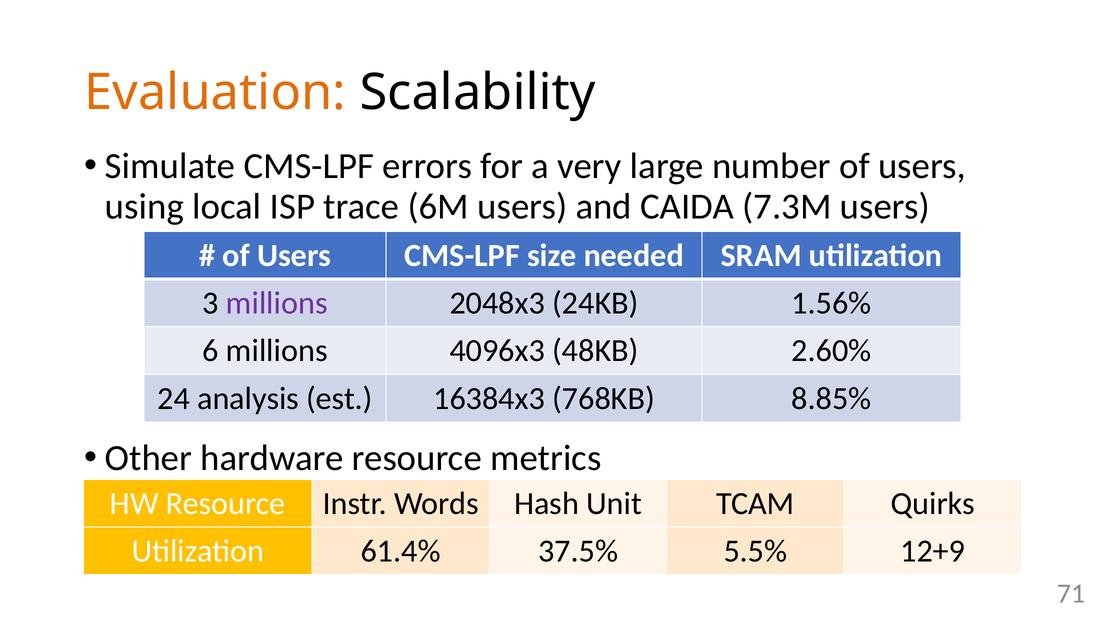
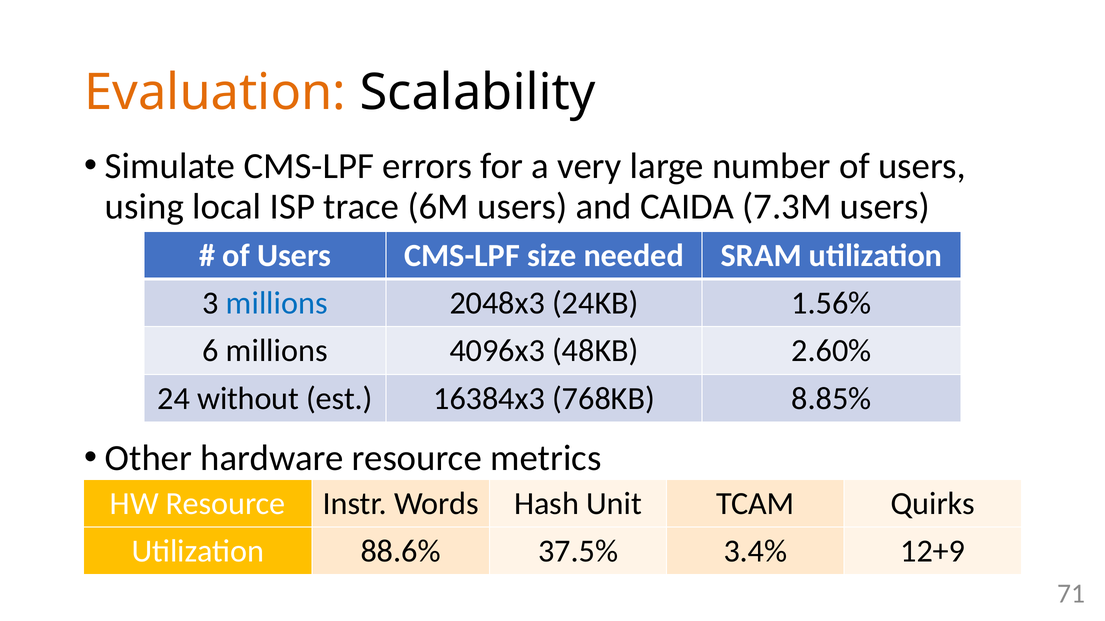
millions colour: purple -> blue (277, 303)
analysis: analysis -> without (248, 399)
61.4%: 61.4% -> 88.6% (401, 552)
5.5%: 5.5% -> 3.4% (755, 552)
